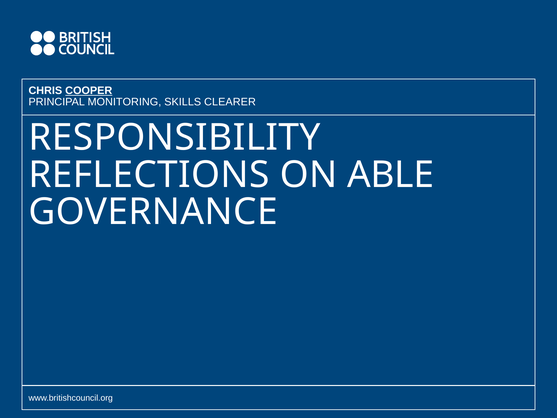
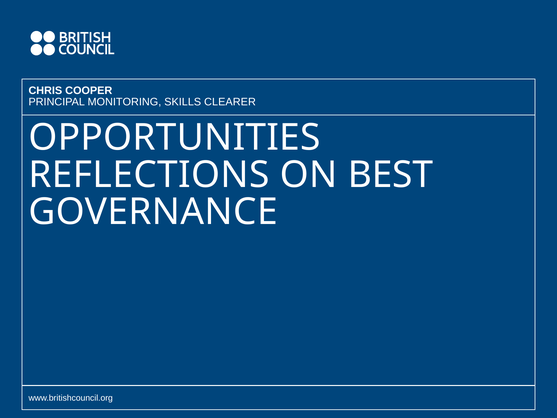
COOPER underline: present -> none (89, 91)
RESPONSIBILITY: RESPONSIBILITY -> OPPORTUNITIES (175, 138)
ABLE: ABLE -> BEST (390, 175)
